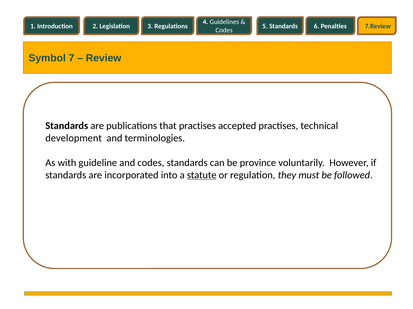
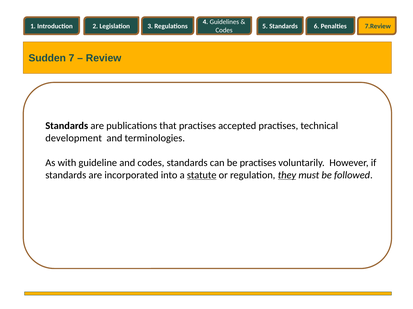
Symbol: Symbol -> Sudden (47, 58)
be province: province -> practises (258, 163)
they underline: none -> present (287, 176)
